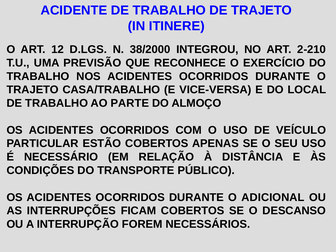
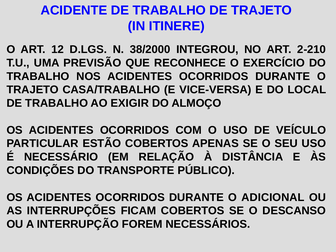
PARTE: PARTE -> EXIGIR (130, 103)
